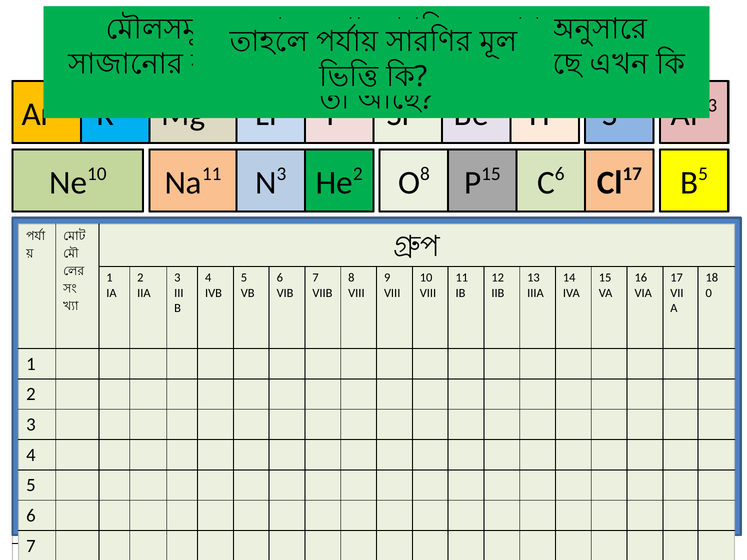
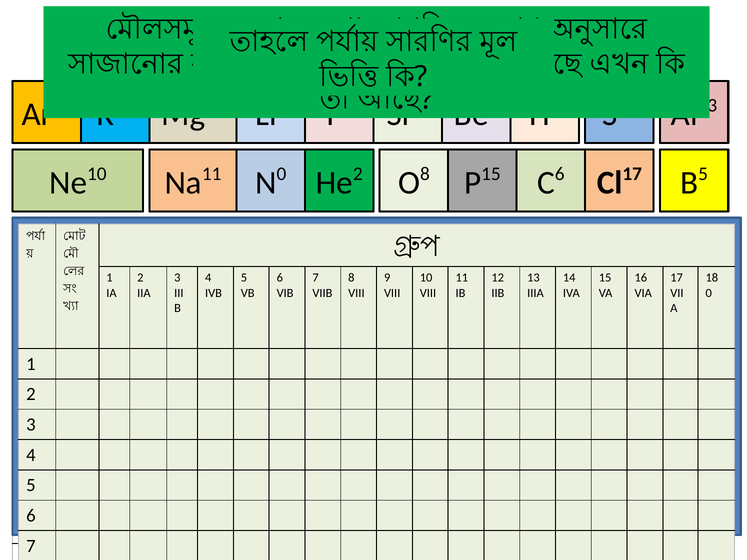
N 3: 3 -> 0 (281, 174)
